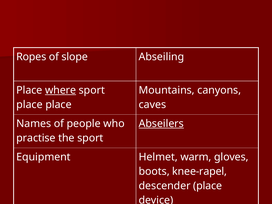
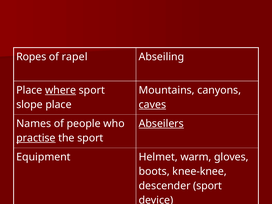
slope: slope -> rapel (75, 57)
place: place -> slope (30, 105)
caves underline: none -> present (152, 105)
practise underline: none -> present (36, 138)
knee-rapel: knee-rapel -> knee-knee (200, 171)
descender place: place -> sport (208, 186)
